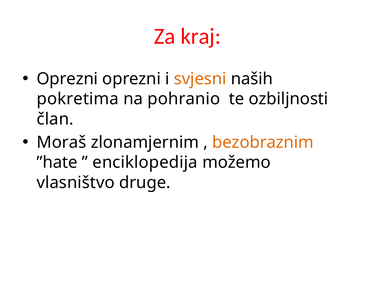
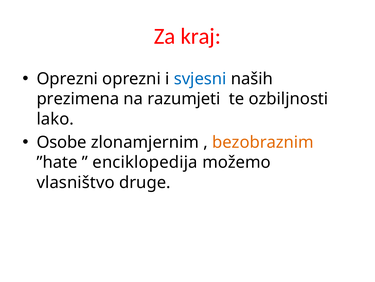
svjesni colour: orange -> blue (200, 79)
pokretima: pokretima -> prezimena (78, 99)
pohranio: pohranio -> razumjeti (184, 99)
član: član -> lako (55, 119)
Moraš: Moraš -> Osobe (62, 142)
